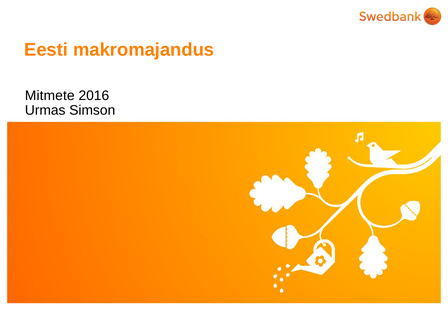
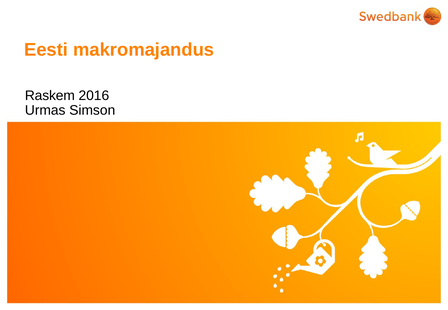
Mitmete: Mitmete -> Raskem (50, 96)
